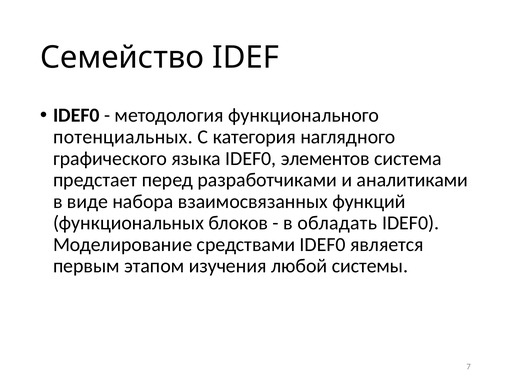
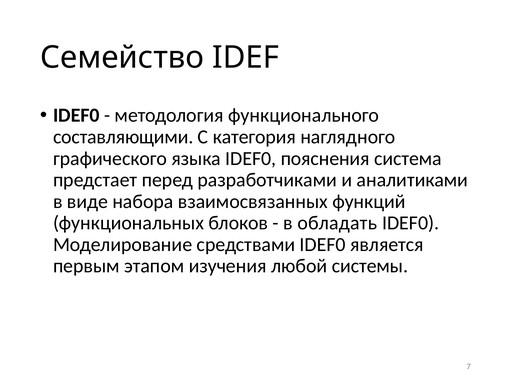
потенциальных: потенциальных -> составляющими (123, 137)
элементов: элементов -> пояснения (325, 158)
